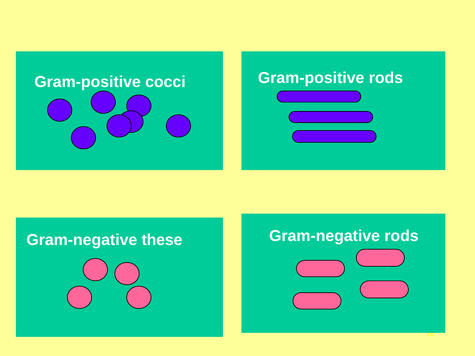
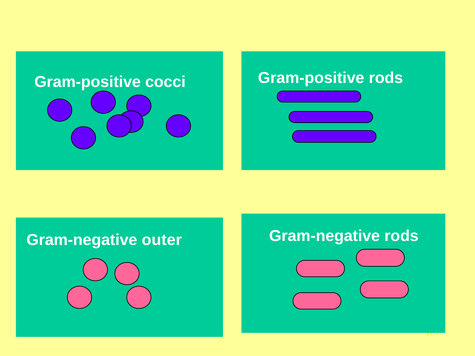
these: these -> outer (162, 240)
